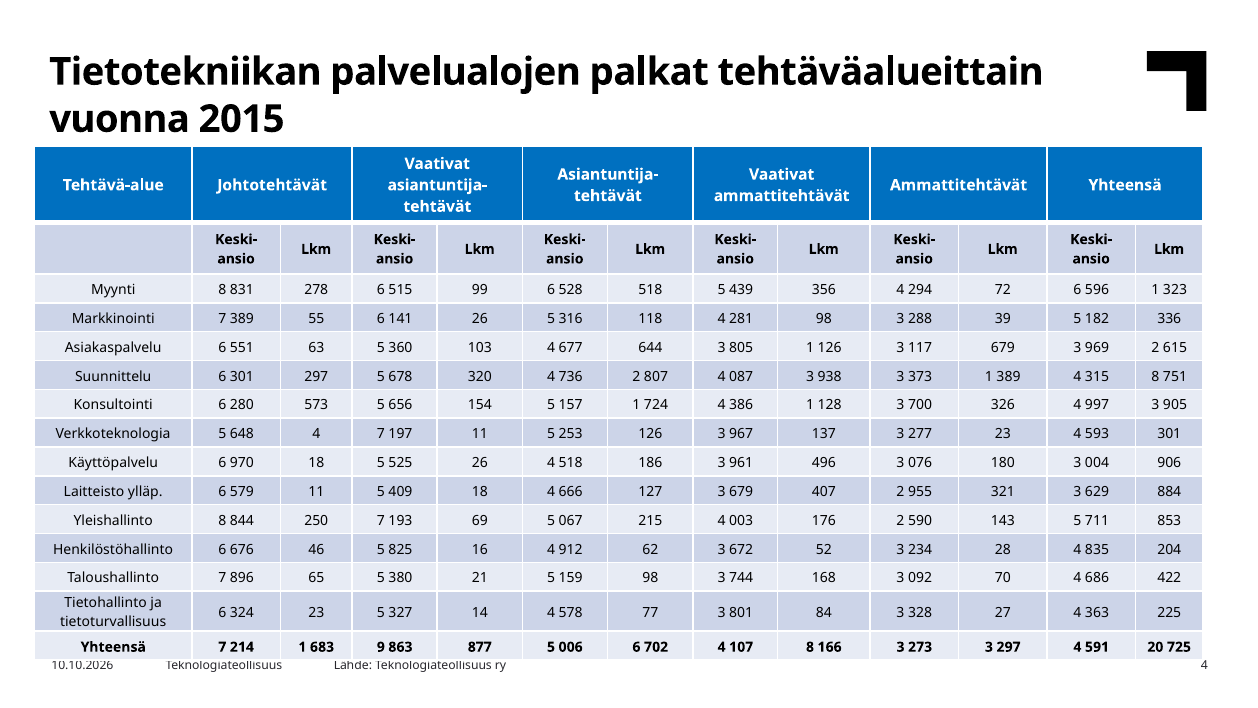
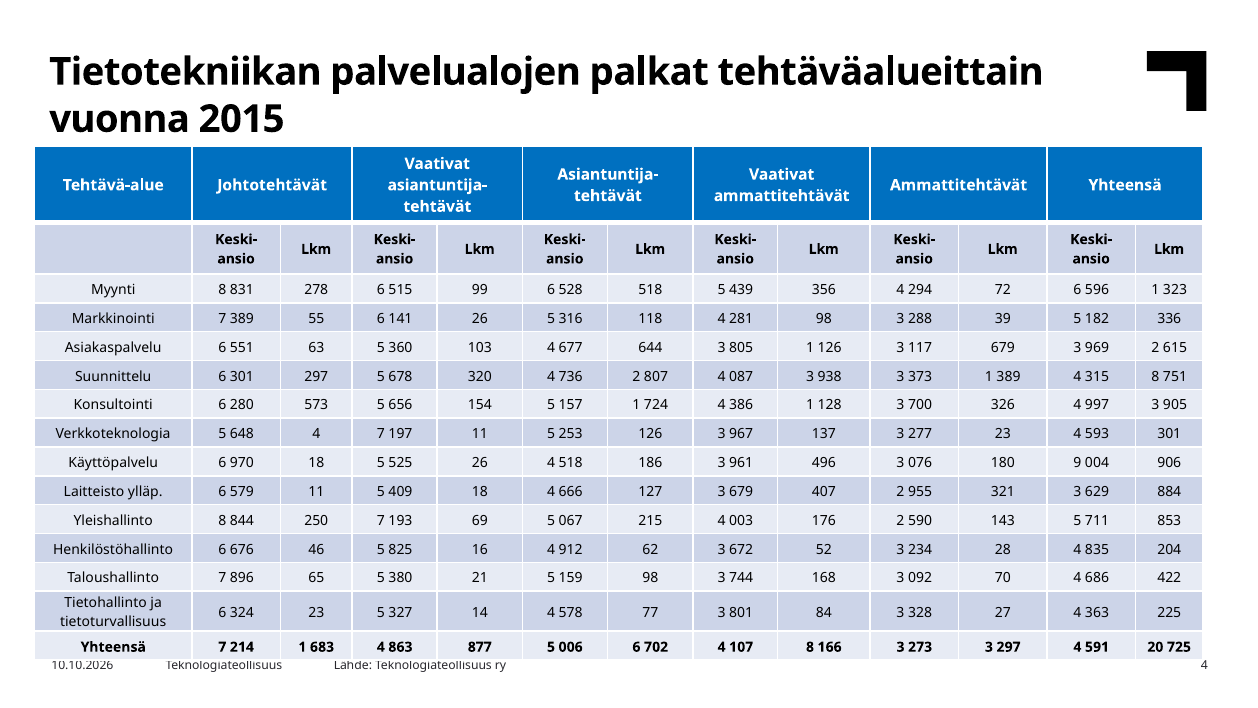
180 3: 3 -> 9 (1077, 463)
683 9: 9 -> 4 (381, 647)
